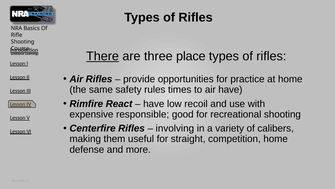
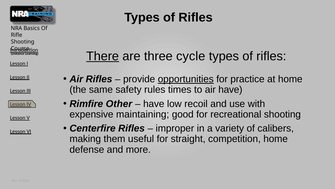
place: place -> cycle (191, 56)
opportunities underline: none -> present (186, 79)
React: React -> Other (119, 103)
responsible: responsible -> maintaining (143, 114)
involving: involving -> improper (175, 128)
